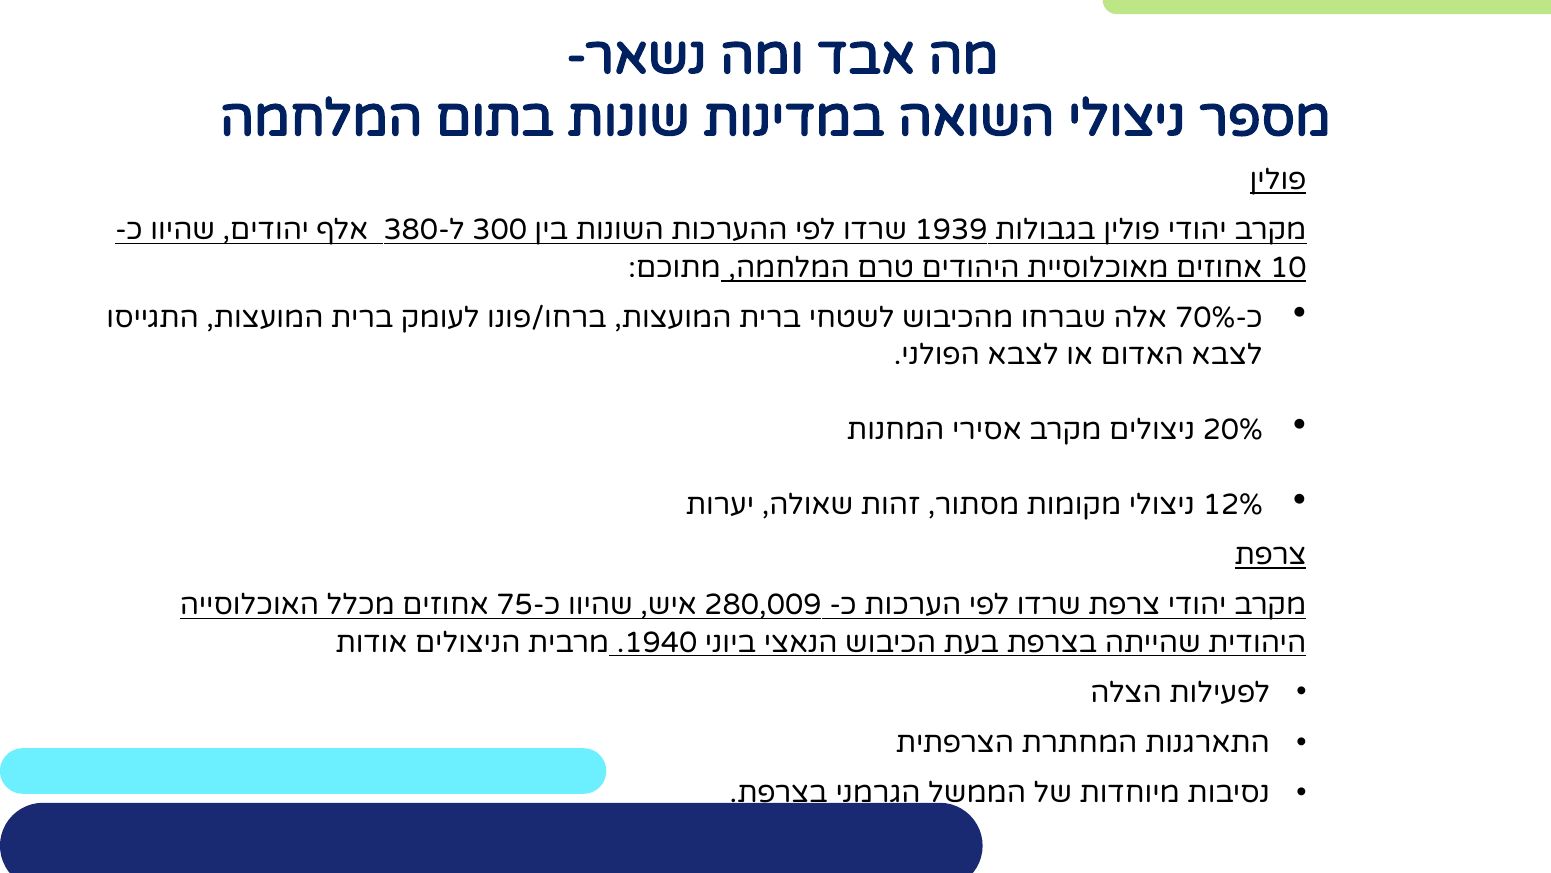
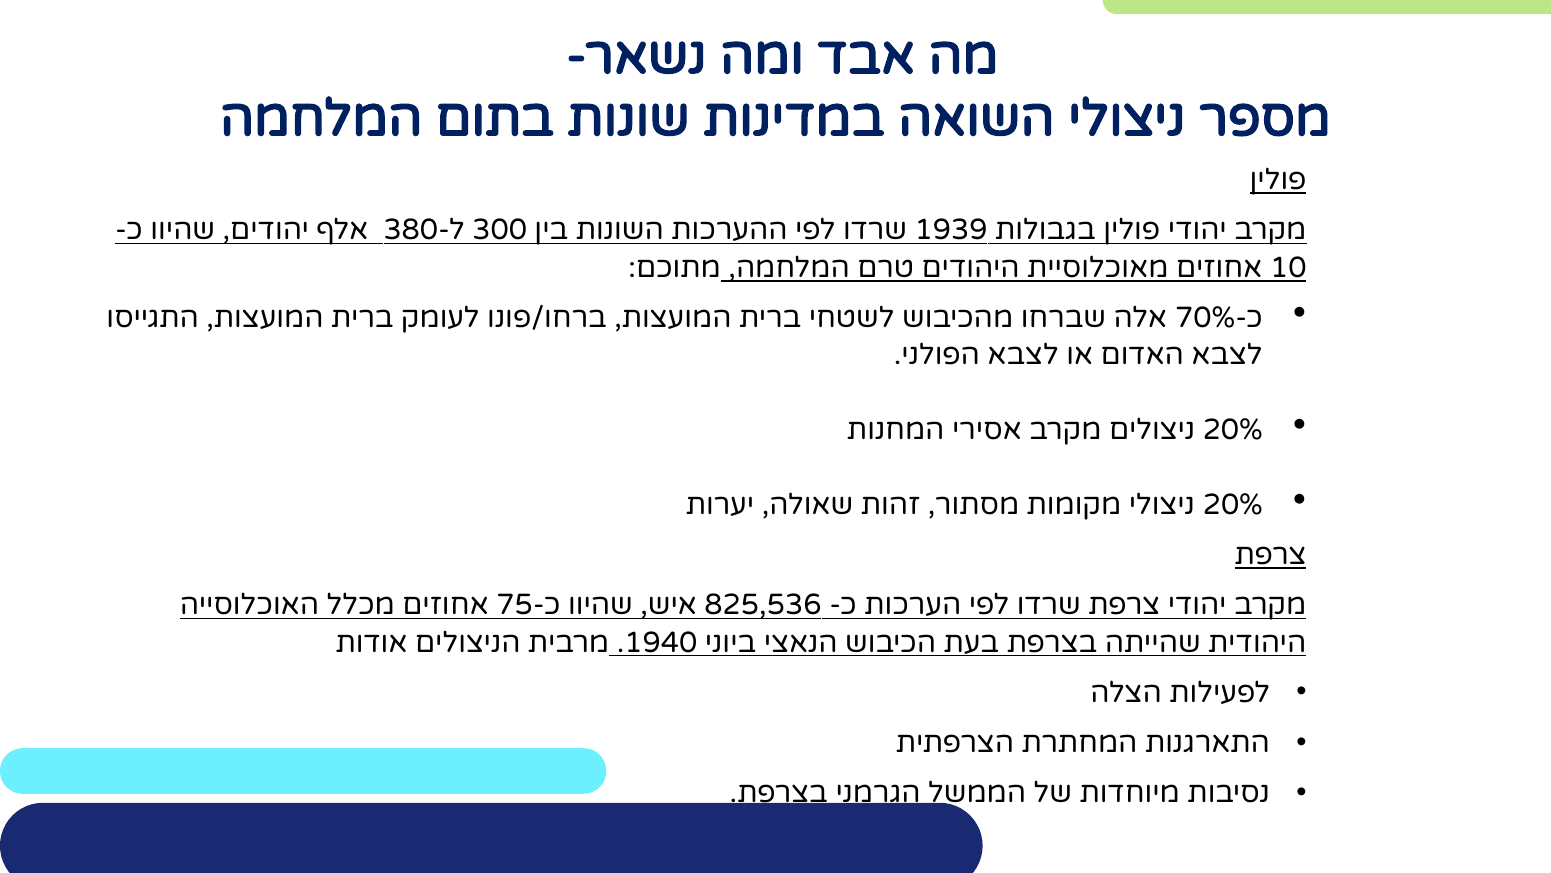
12%: 12% -> 20% (1233, 504)
280,009: 280,009 -> 825,536 (763, 605)
